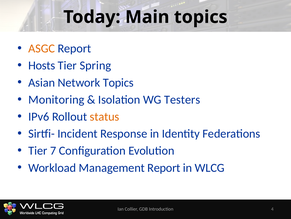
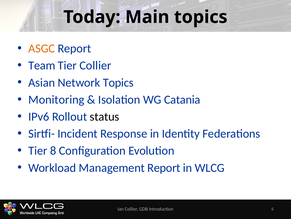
Hosts: Hosts -> Team (42, 65)
Tier Spring: Spring -> Collier (95, 65)
Testers: Testers -> Catania (182, 99)
status colour: orange -> black (105, 116)
7: 7 -> 8 (53, 150)
